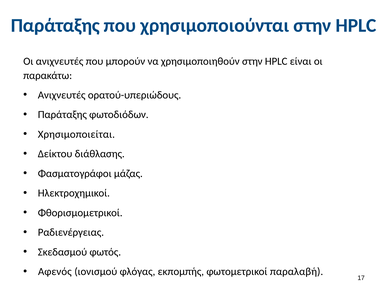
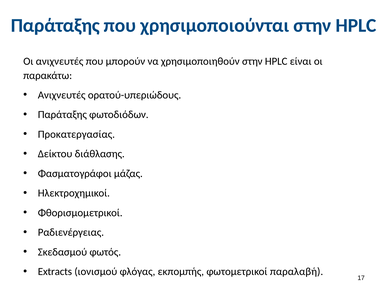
Χρησιμοποιείται: Χρησιμοποιείται -> Προκατεργασίας (76, 134)
Αφενός: Αφενός -> Extracts (55, 272)
